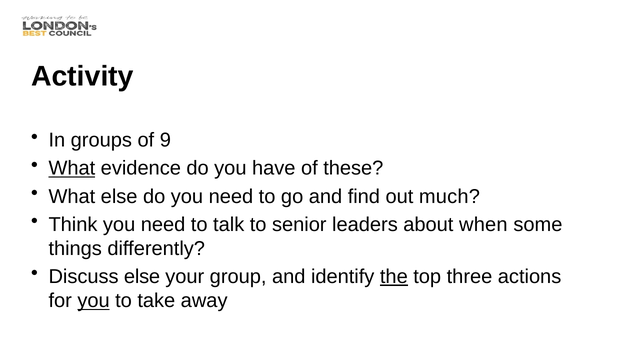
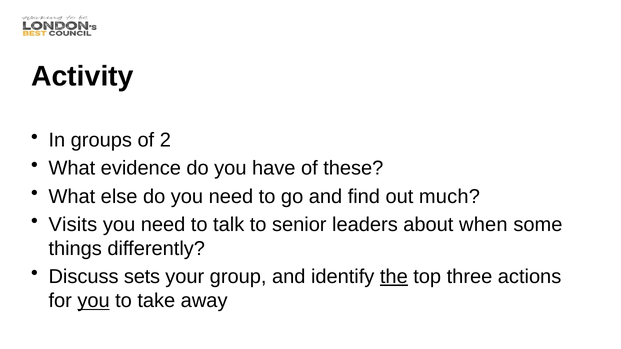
9: 9 -> 2 (165, 140)
What underline: present -> none (72, 168)
Think: Think -> Visits (73, 225)
Discuss else: else -> sets (142, 277)
